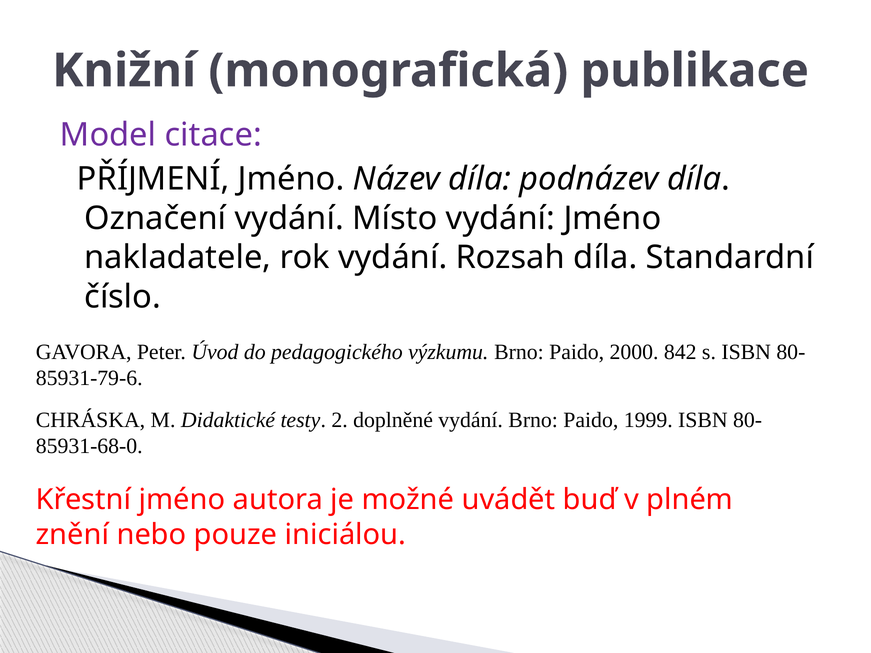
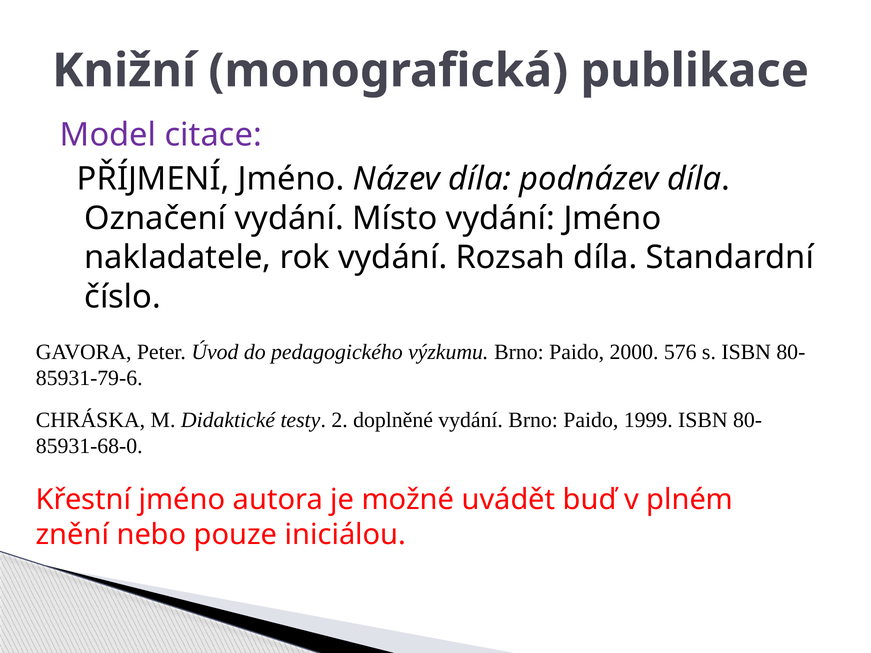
842: 842 -> 576 (680, 352)
